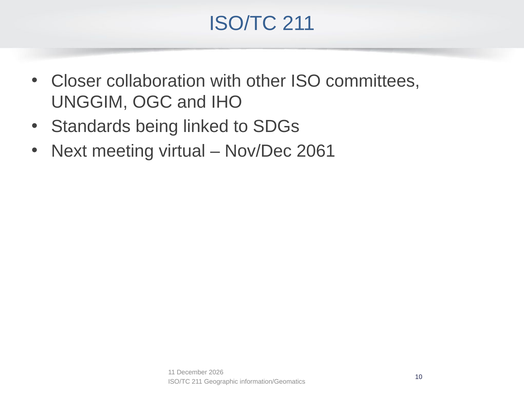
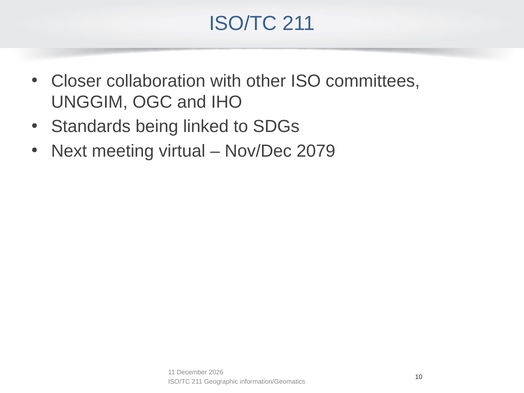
2061: 2061 -> 2079 (316, 151)
